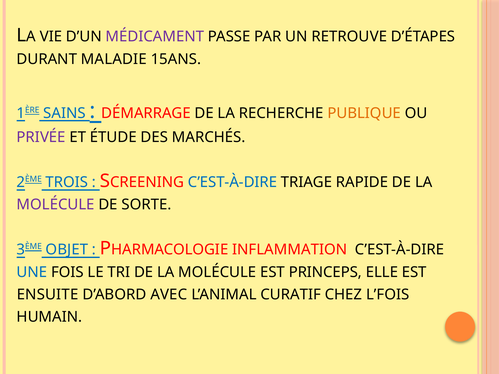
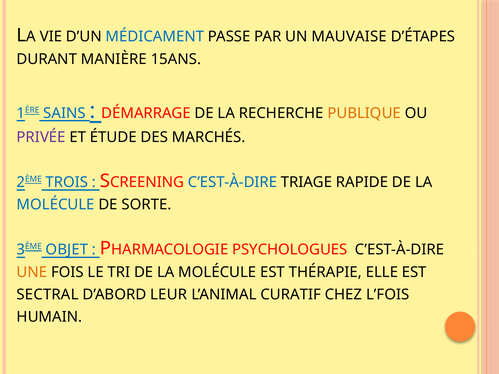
MÉDICAMENT colour: purple -> blue (155, 37)
RETROUVE: RETROUVE -> MAUVAISE (349, 37)
MALADIE: MALADIE -> MANIÈRE (114, 59)
MOLÉCULE colour: purple -> blue (56, 205)
INFLAMMATION: INFLAMMATION -> PSYCHOLOGUES (290, 250)
UNE colour: blue -> orange (32, 272)
PRINCEPS: PRINCEPS -> THÉRAPIE (325, 272)
ENSUITE: ENSUITE -> SECTRAL (48, 295)
AVEC: AVEC -> LEUR (169, 295)
